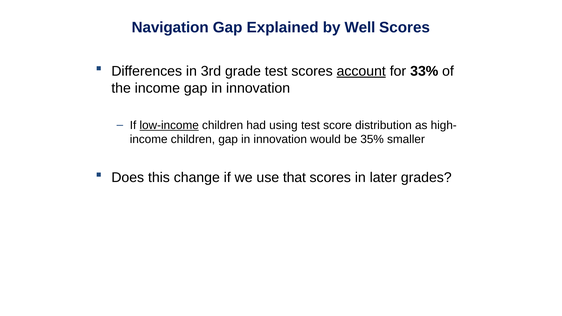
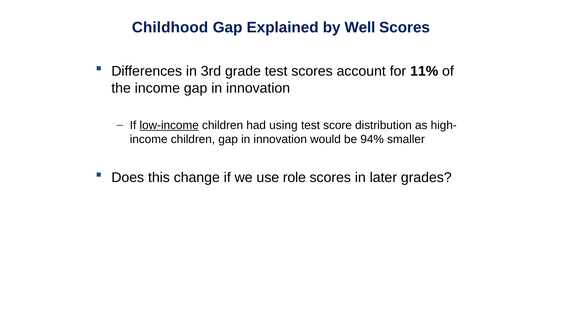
Navigation: Navigation -> Childhood (170, 27)
account underline: present -> none (361, 71)
33%: 33% -> 11% (424, 71)
35%: 35% -> 94% (372, 139)
that: that -> role (294, 178)
